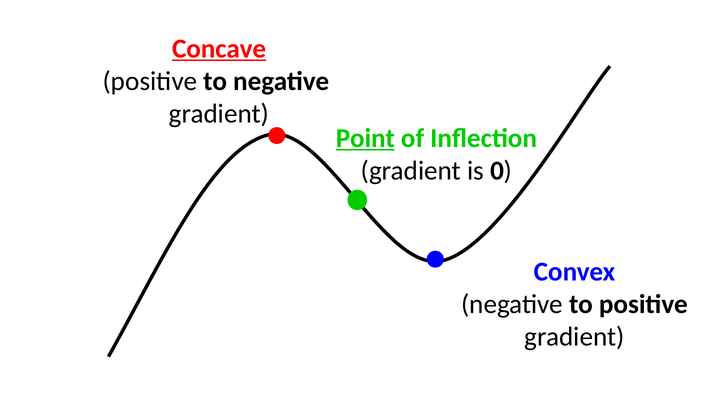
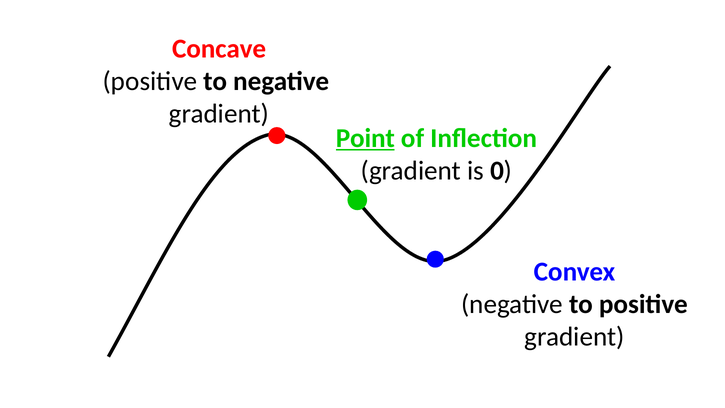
Concave underline: present -> none (219, 49)
